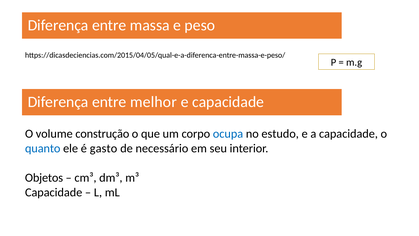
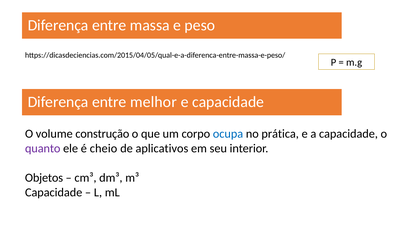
estudo: estudo -> prática (280, 134)
quanto colour: blue -> purple (43, 148)
gasto: gasto -> cheio (104, 148)
necessário: necessário -> aplicativos (162, 148)
